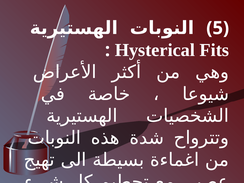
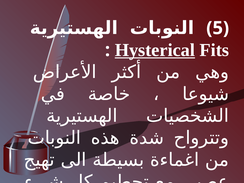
Hysterical underline: none -> present (155, 50)
